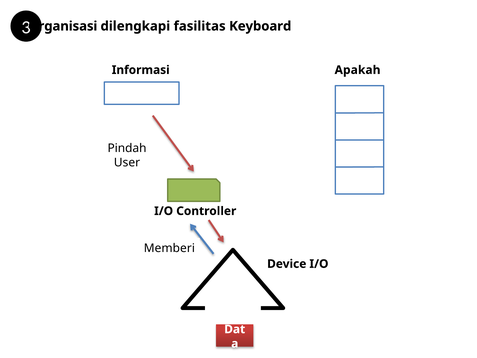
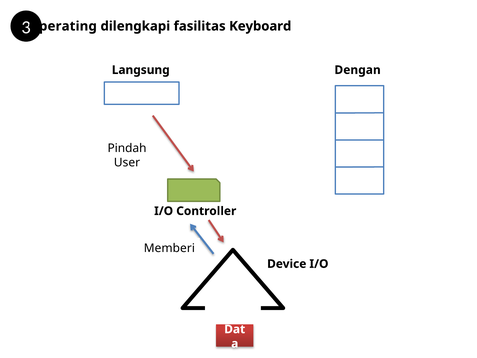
Organisasi: Organisasi -> Operating (63, 26)
Informasi: Informasi -> Langsung (141, 70)
Apakah: Apakah -> Dengan (358, 70)
